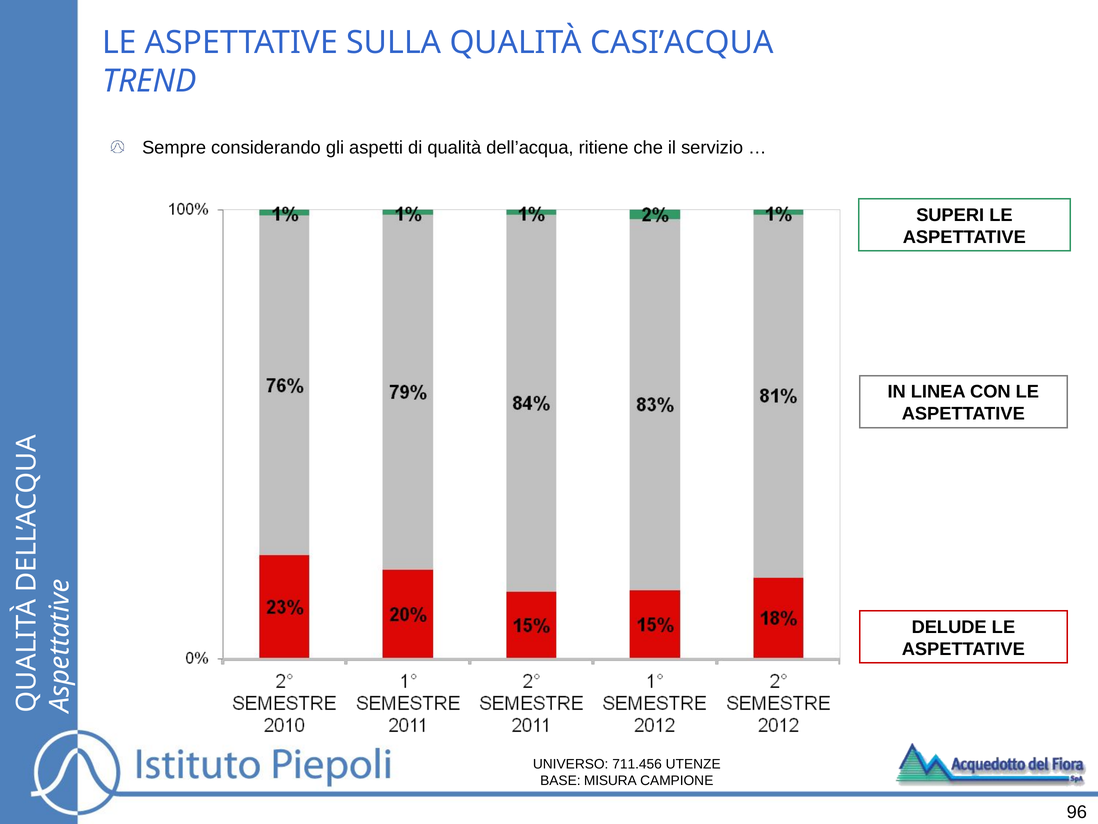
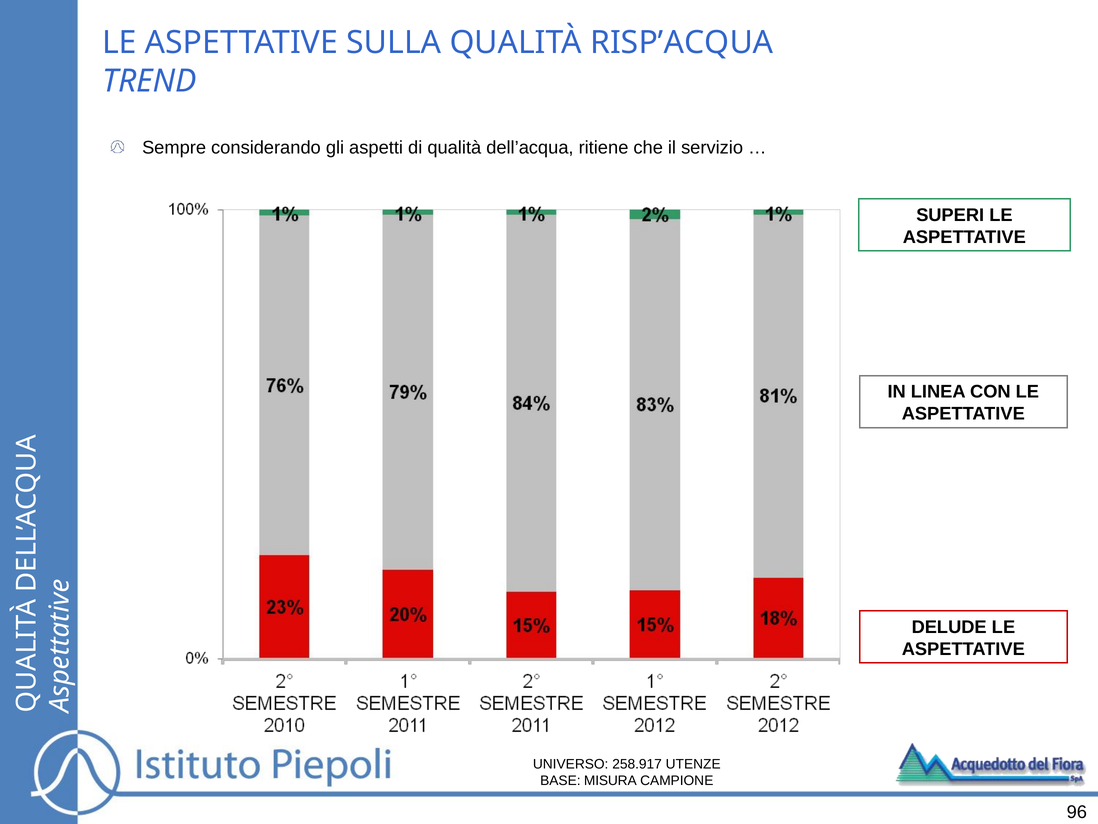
CASI’ACQUA: CASI’ACQUA -> RISP’ACQUA (682, 43)
711.456: 711.456 -> 258.917 (637, 764)
